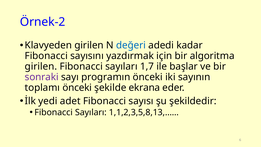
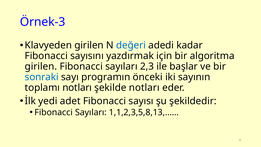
Örnek-2: Örnek-2 -> Örnek-3 (43, 22)
1,7: 1,7 -> 2,3 (147, 66)
sonraki colour: purple -> blue (42, 77)
toplamı önceki: önceki -> notları (77, 88)
şekilde ekrana: ekrana -> notları (144, 88)
